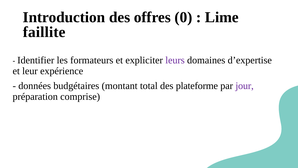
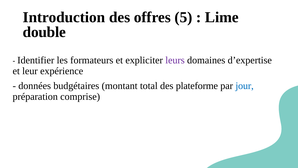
0: 0 -> 5 (183, 17)
faillite: faillite -> double (44, 32)
jour colour: purple -> blue (245, 86)
